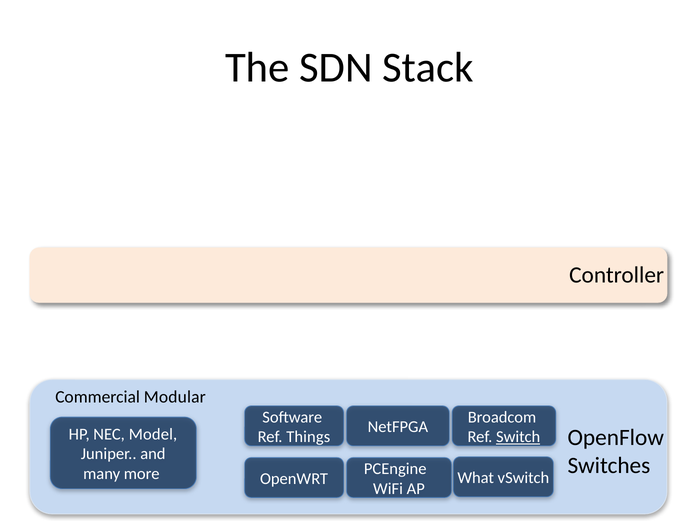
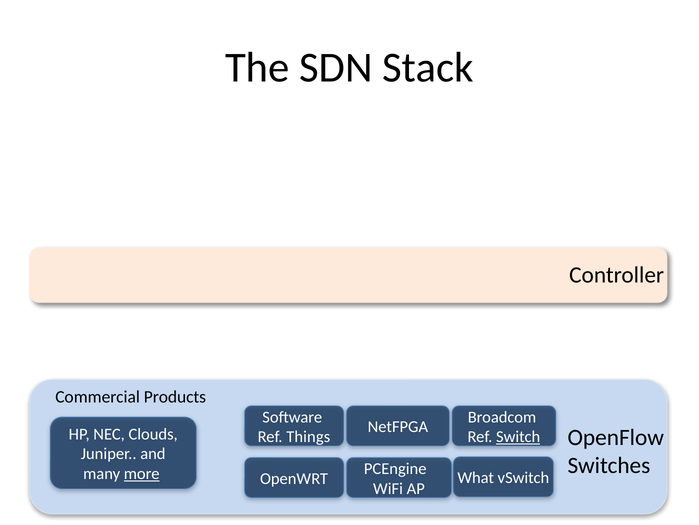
Modular: Modular -> Products (175, 397)
Model: Model -> Clouds (153, 434)
more underline: none -> present (142, 473)
